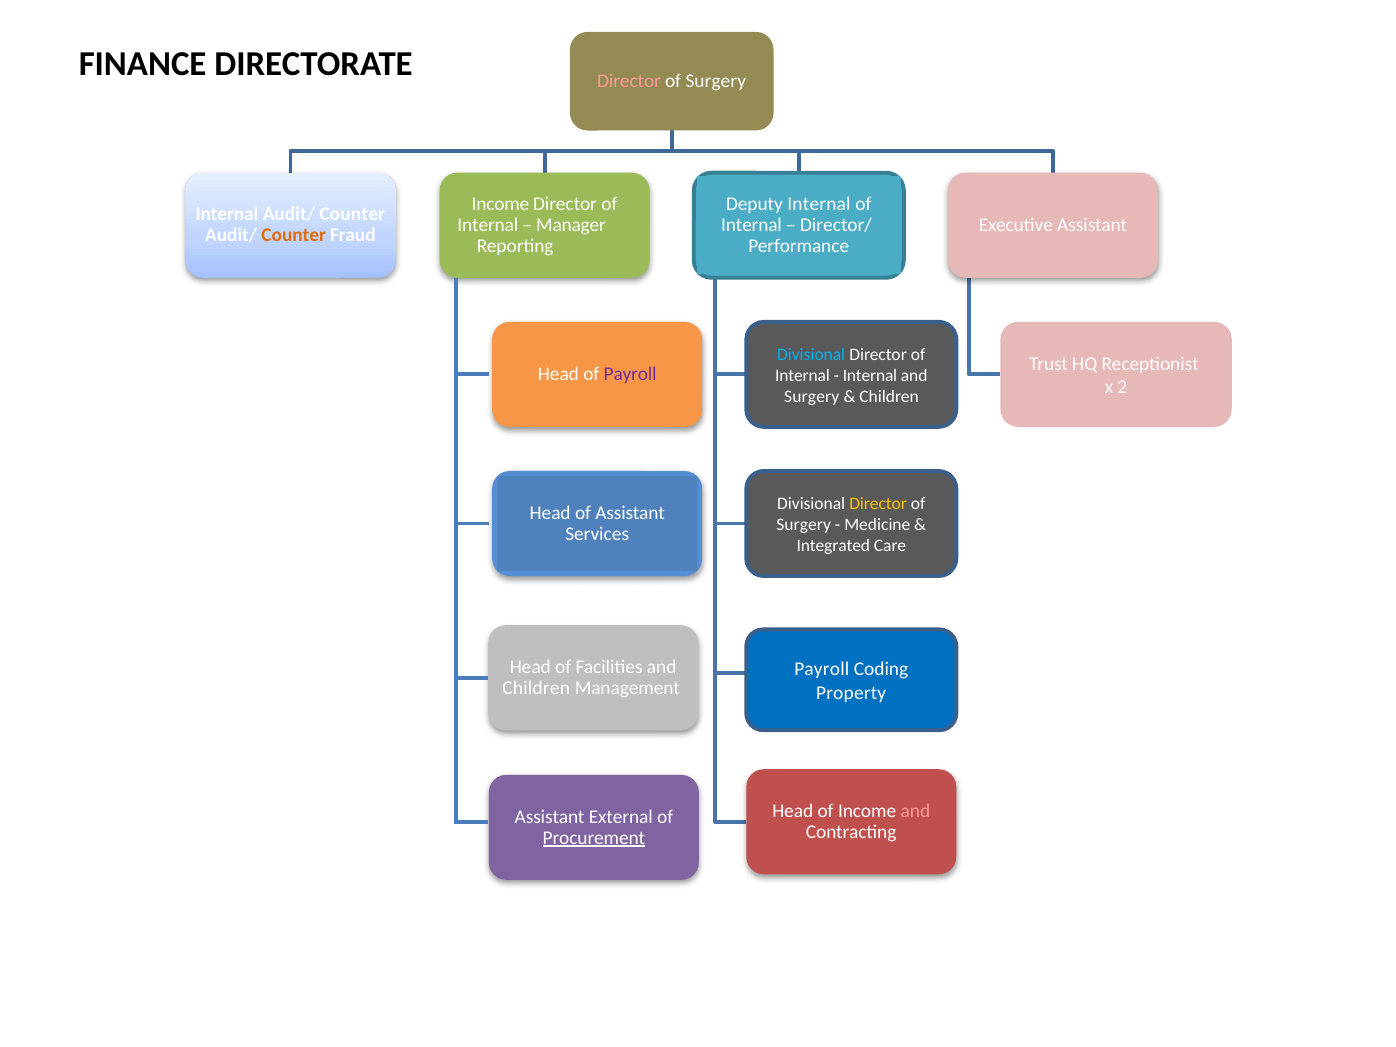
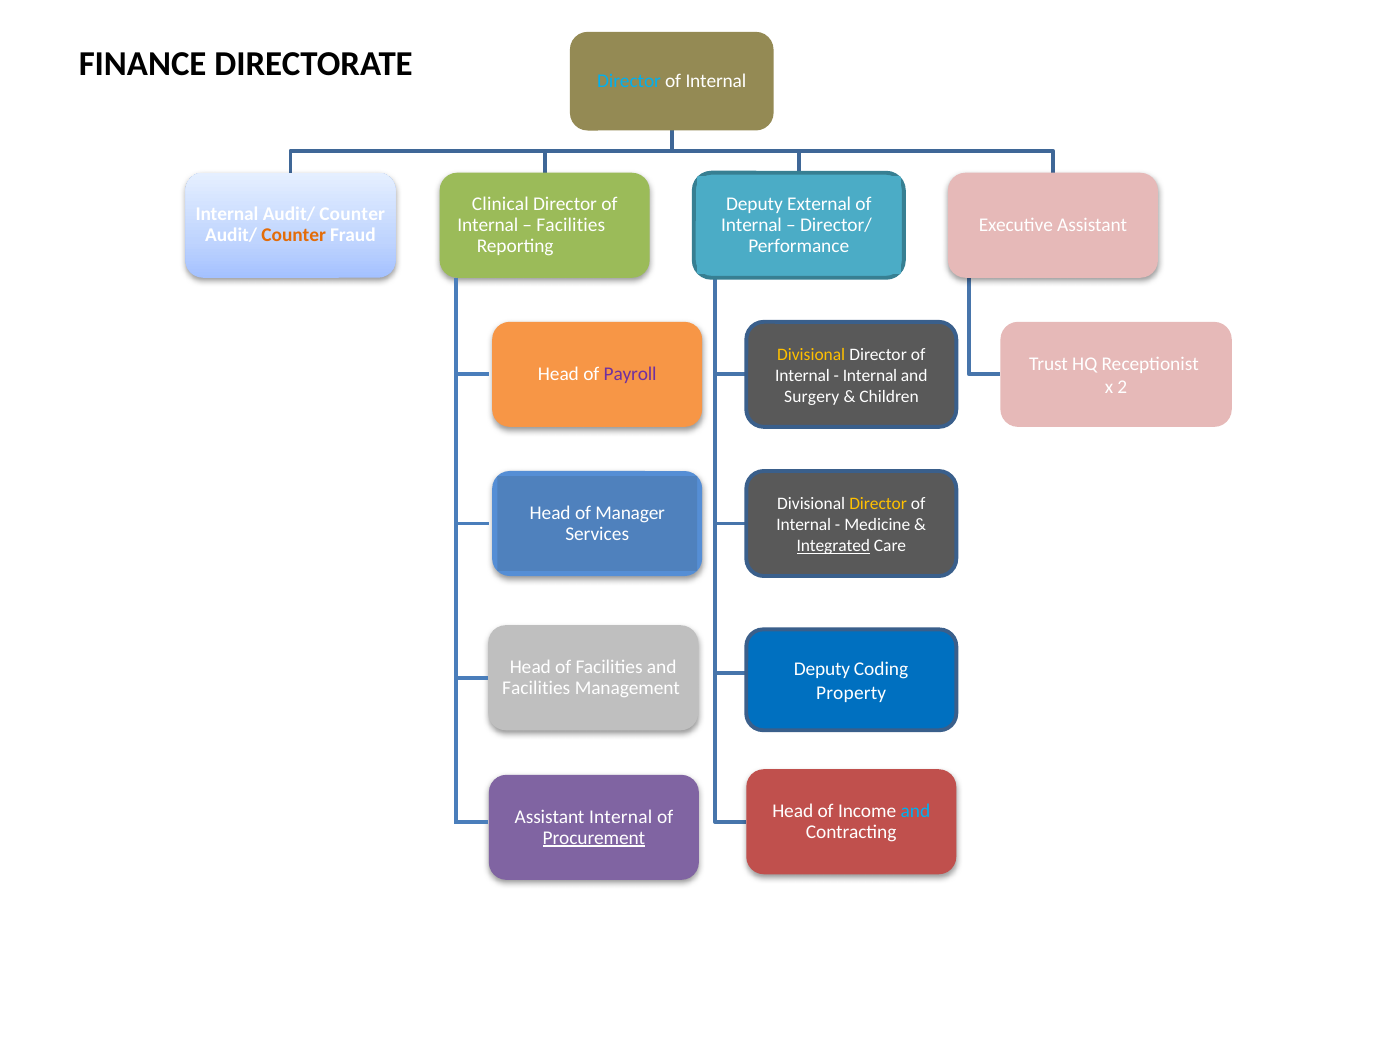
Director colour: pink -> light blue (629, 81)
Surgery: Surgery -> Internal (716, 81)
Income: Income -> Clinical (500, 204)
Deputy Internal: Internal -> External (819, 204)
Manager: Manager -> Facilities (571, 225)
Divisional colour: light blue -> yellow (811, 355)
of Assistant: Assistant -> Manager (630, 513)
Surgery: Surgery -> Internal (804, 525)
Integrated underline: none -> present (833, 546)
Payroll: Payroll -> Deputy (822, 669)
Children: Children -> Facilities (536, 688)
and colour: pink -> light blue (915, 811)
Assistant External: External -> Internal (621, 817)
